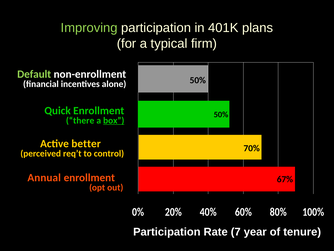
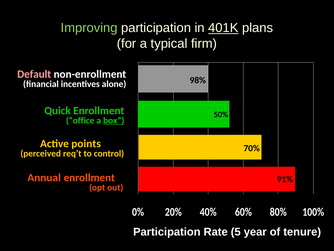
401K underline: none -> present (223, 28)
Default colour: light green -> pink (34, 74)
alone 50%: 50% -> 98% (198, 80)
there: there -> office (80, 120)
better: better -> points (86, 143)
67%: 67% -> 91% (285, 179)
7: 7 -> 5 (236, 232)
